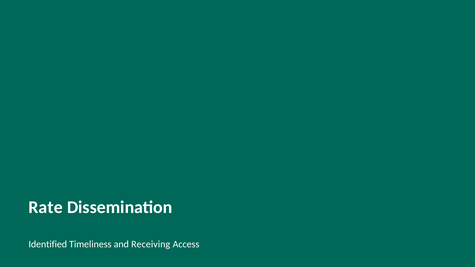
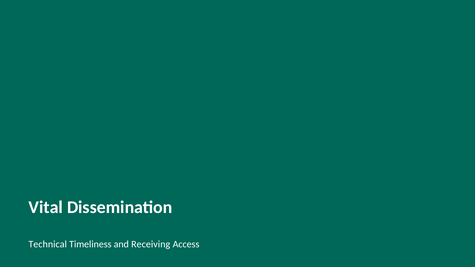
Rate: Rate -> Vital (46, 207)
Identified: Identified -> Technical (48, 244)
